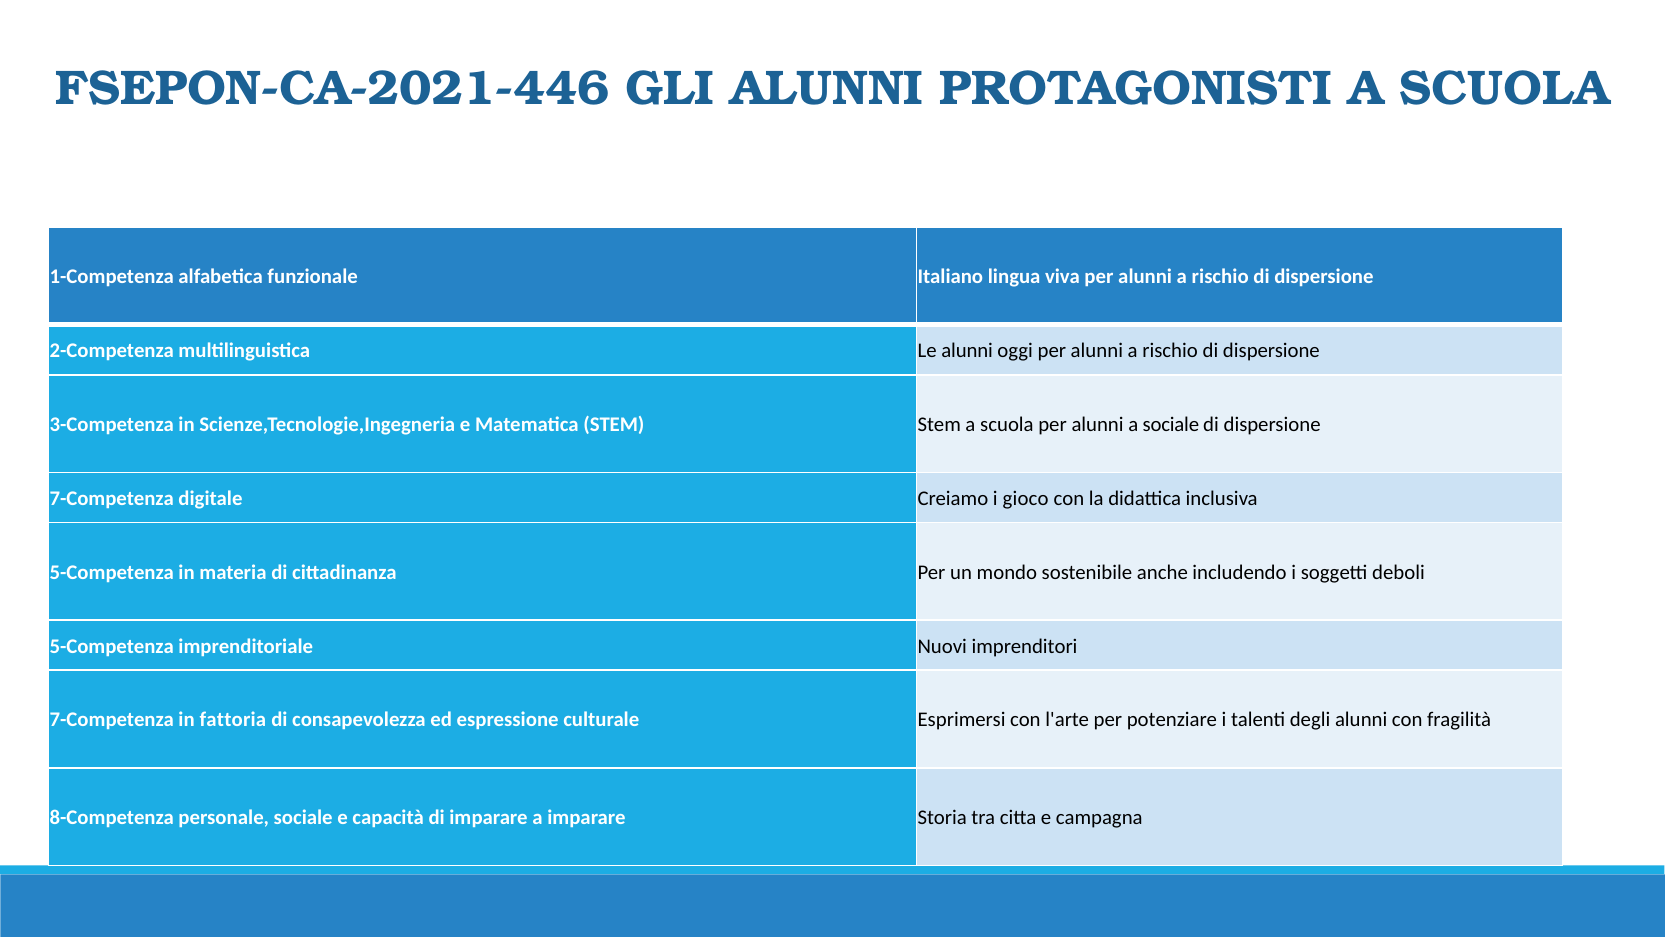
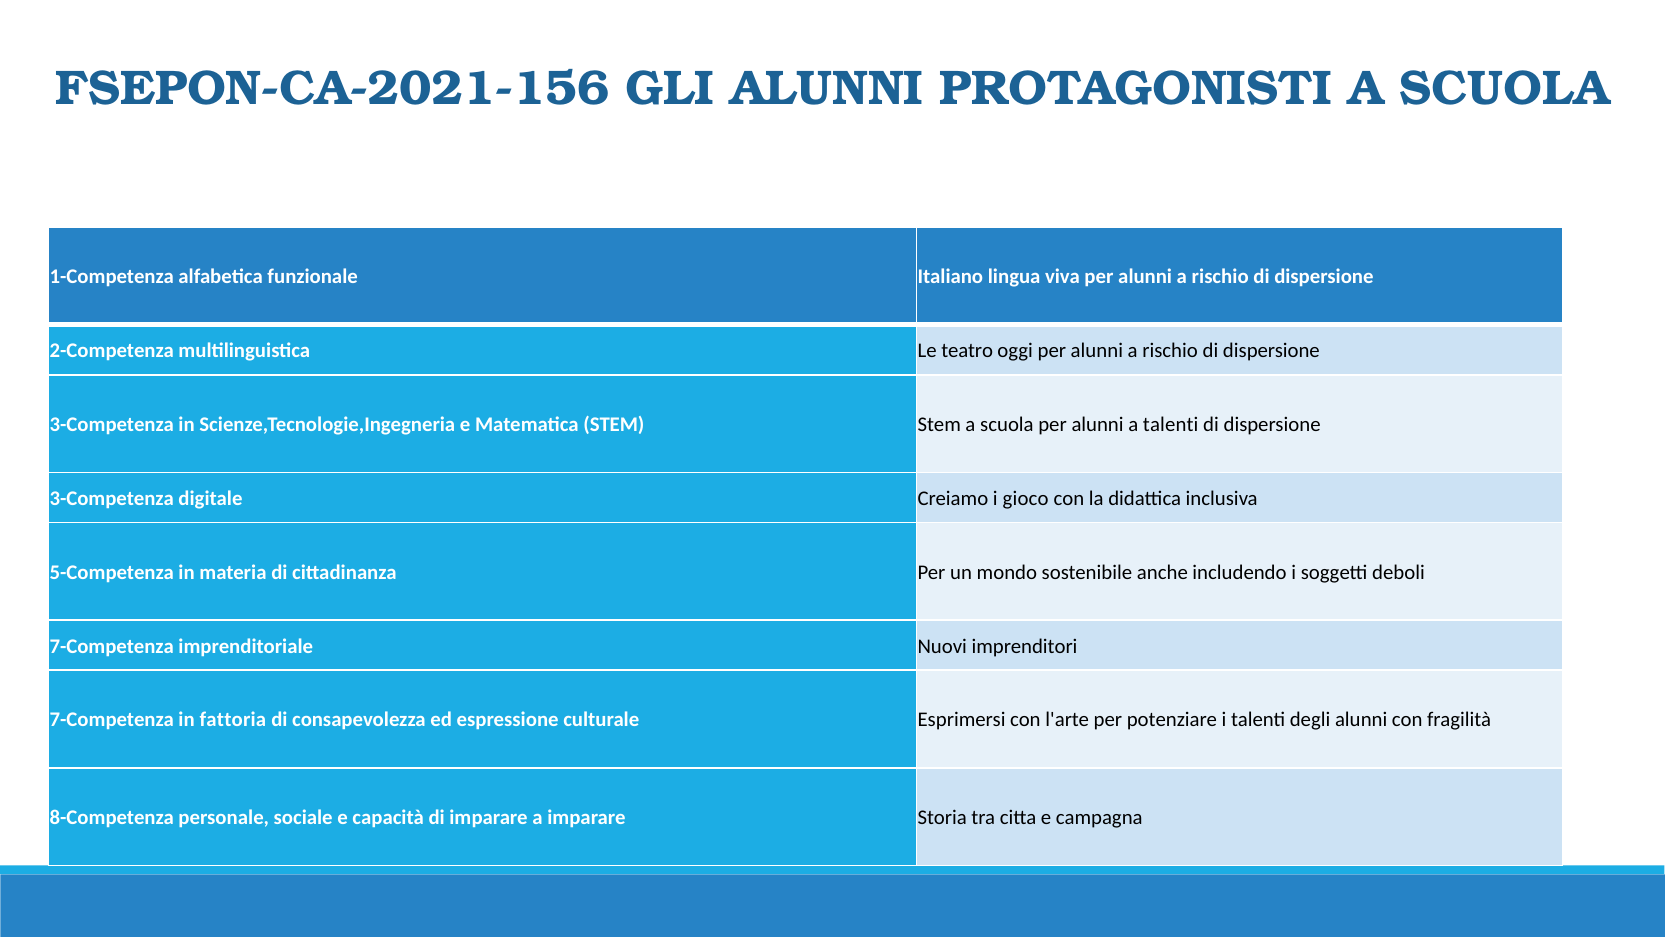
FSEPON-CA-2021-446: FSEPON-CA-2021-446 -> FSEPON-CA-2021-156 (332, 88)
Le alunni: alunni -> teatro (967, 351)
a sociale: sociale -> talenti (1171, 424)
7-Competenza: 7-Competenza -> 3-Competenza (112, 498)
5-Competenza: 5-Competenza -> 7-Competenza (112, 646)
